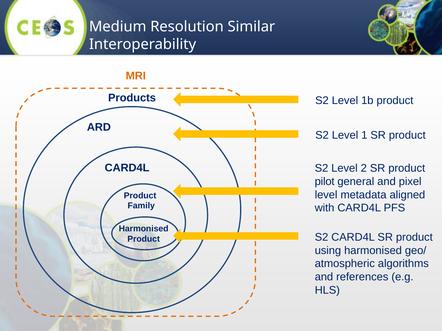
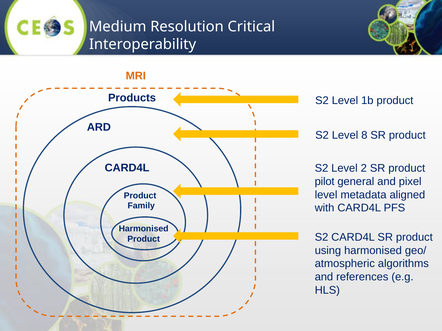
Similar: Similar -> Critical (251, 27)
1: 1 -> 8 (364, 135)
